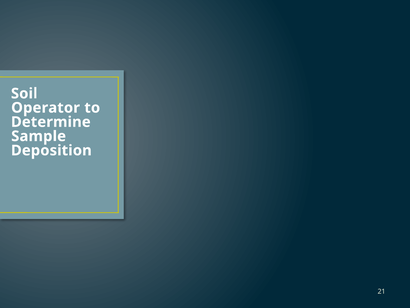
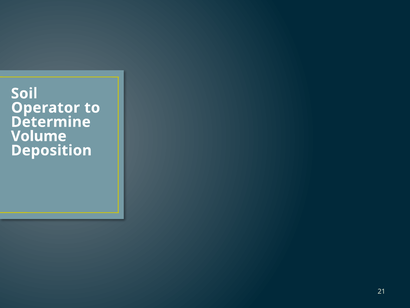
Sample: Sample -> Volume (39, 136)
